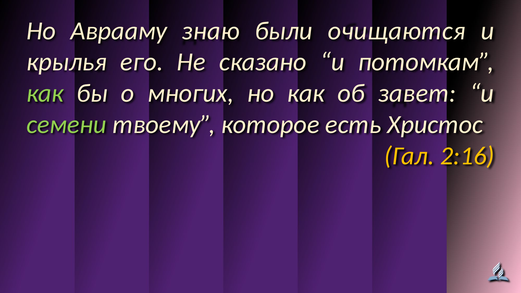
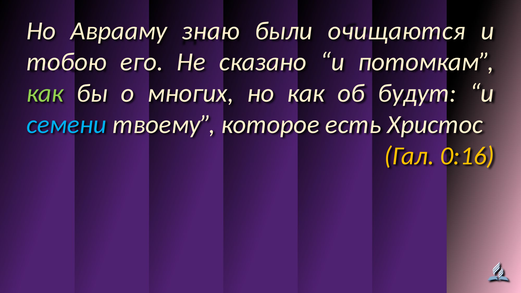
крылья: крылья -> тобою (66, 62)
завет: завет -> будут (417, 93)
семени colour: light green -> light blue (67, 125)
2:16: 2:16 -> 0:16 (467, 156)
